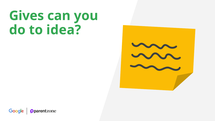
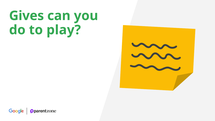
idea: idea -> play (64, 30)
